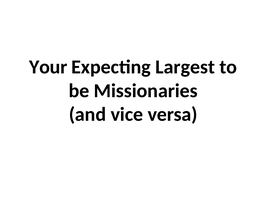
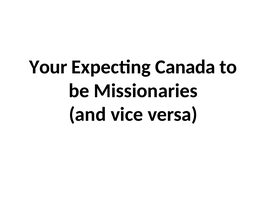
Largest: Largest -> Canada (185, 67)
